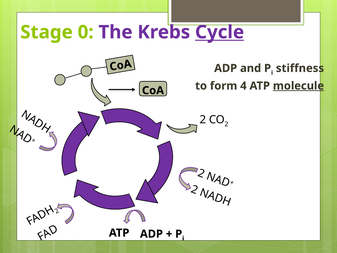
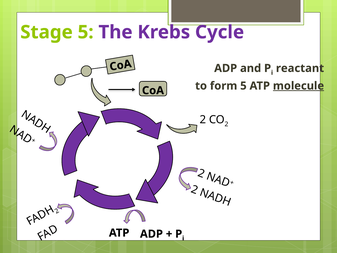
Stage 0: 0 -> 5 (86, 32)
Cycle underline: present -> none (220, 32)
stiffness: stiffness -> reactant (300, 68)
form 4: 4 -> 5 (243, 86)
